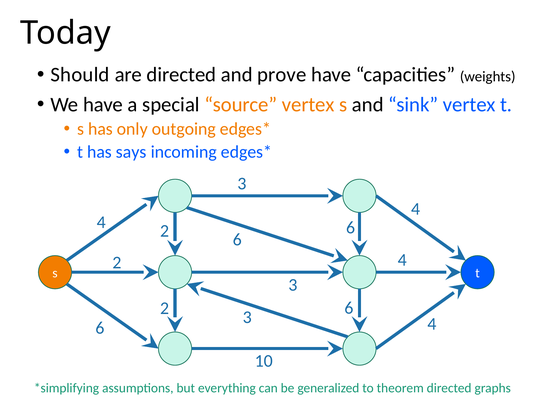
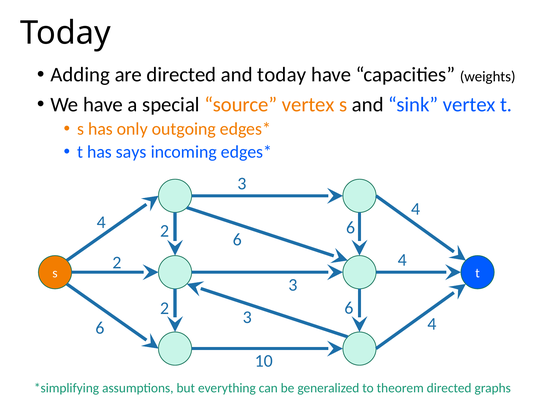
Should: Should -> Adding (80, 75)
and prove: prove -> today (282, 75)
